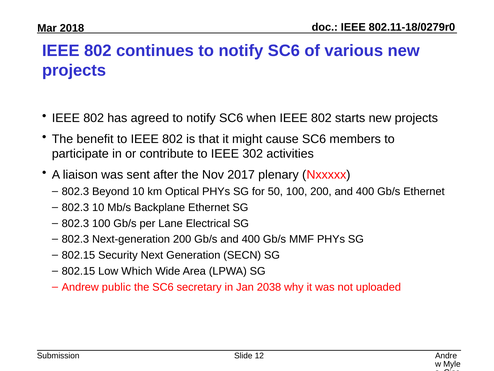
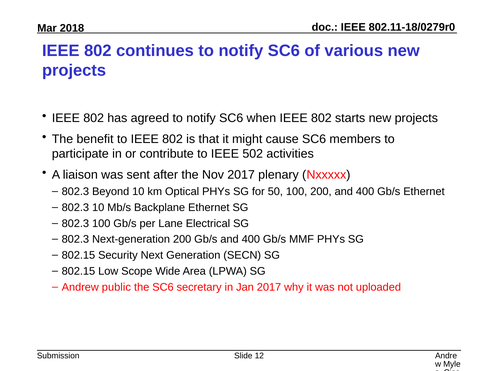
302: 302 -> 502 (253, 154)
Which: Which -> Scope (137, 271)
Jan 2038: 2038 -> 2017 (269, 287)
